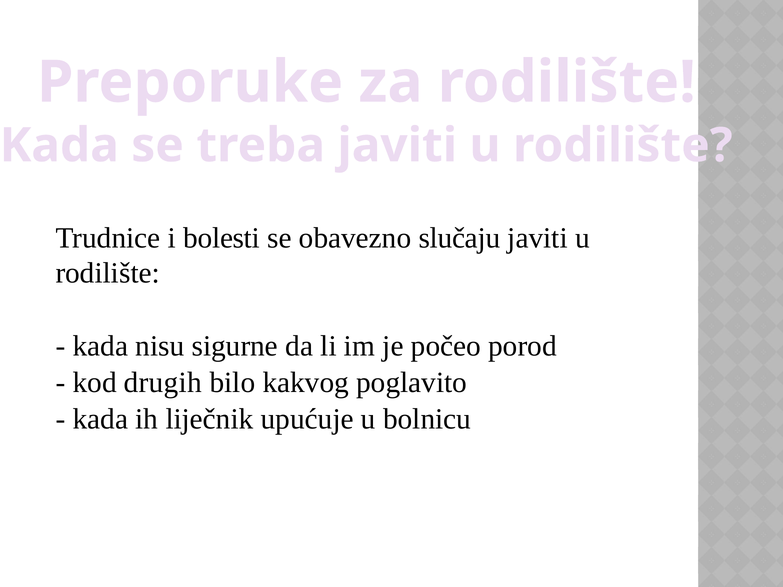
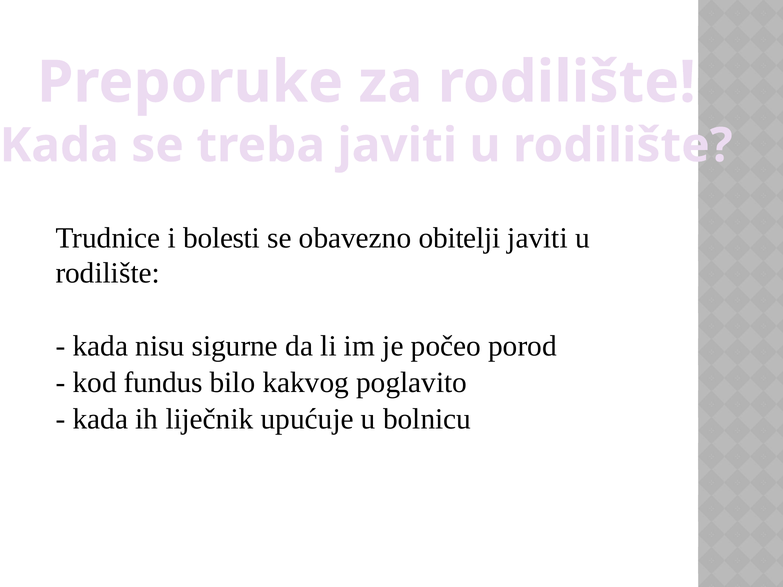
slučaju: slučaju -> obitelji (459, 238)
drugih: drugih -> fundus (163, 383)
